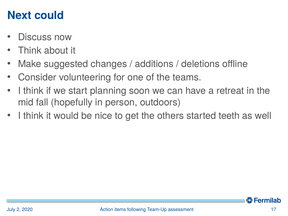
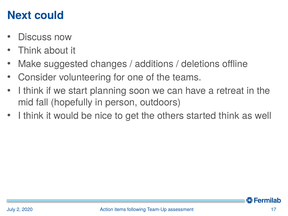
started teeth: teeth -> think (229, 116)
